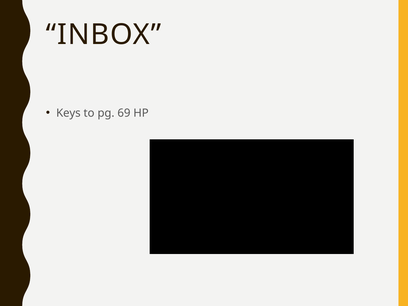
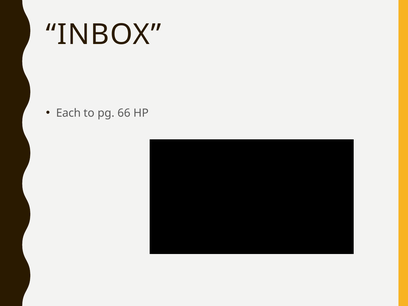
Keys: Keys -> Each (68, 113)
69: 69 -> 66 (124, 113)
